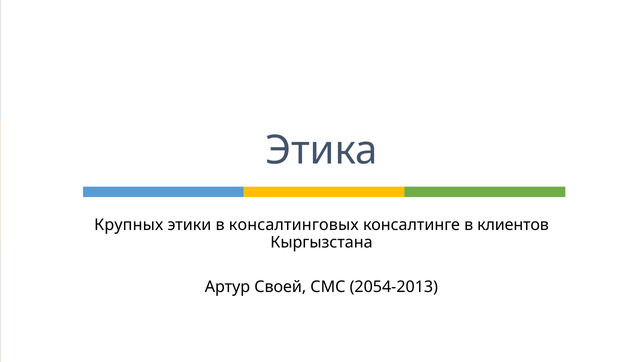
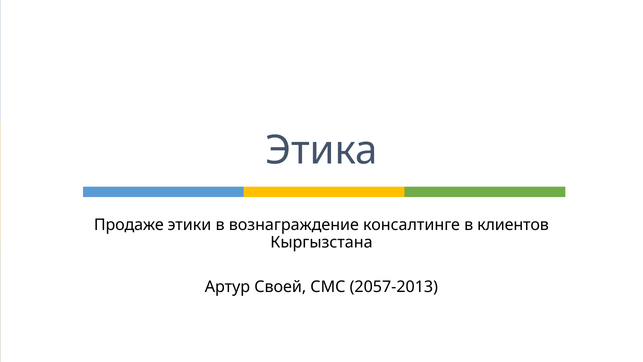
Крупных: Крупных -> Продаже (129, 225)
консалтинговых: консалтинговых -> вознаграждение (294, 225)
2054-2013: 2054-2013 -> 2057-2013 (394, 287)
